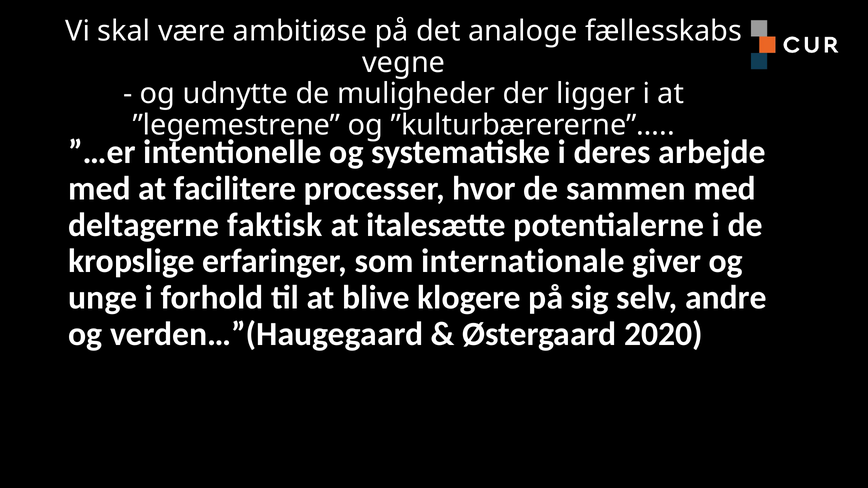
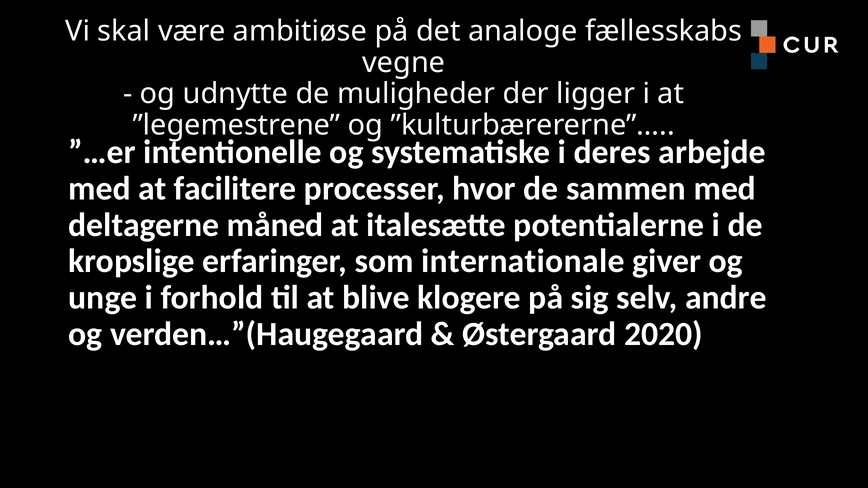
faktisk: faktisk -> måned (275, 225)
